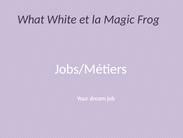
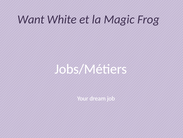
What: What -> Want (31, 19)
